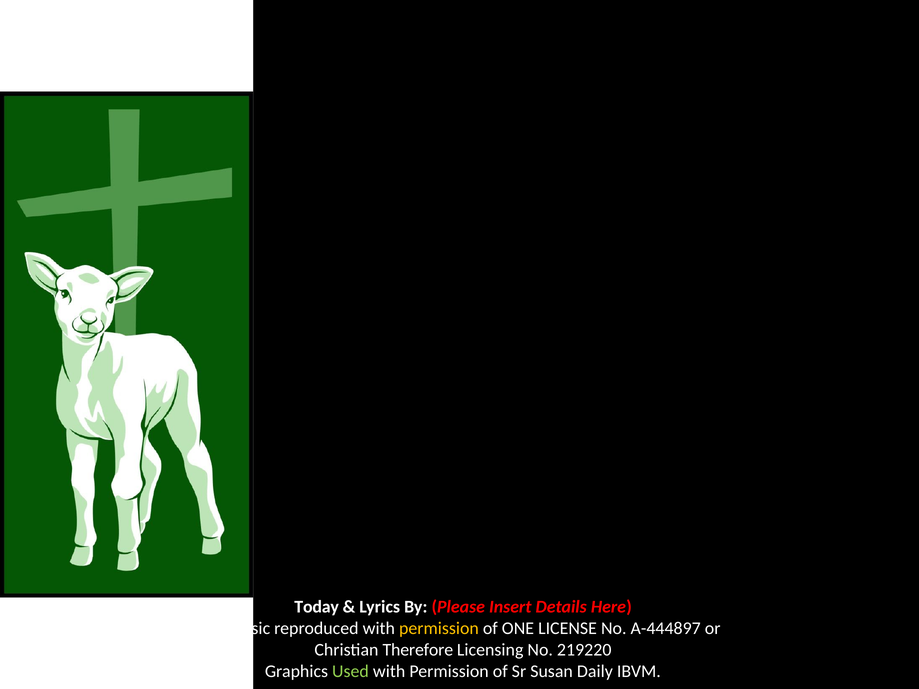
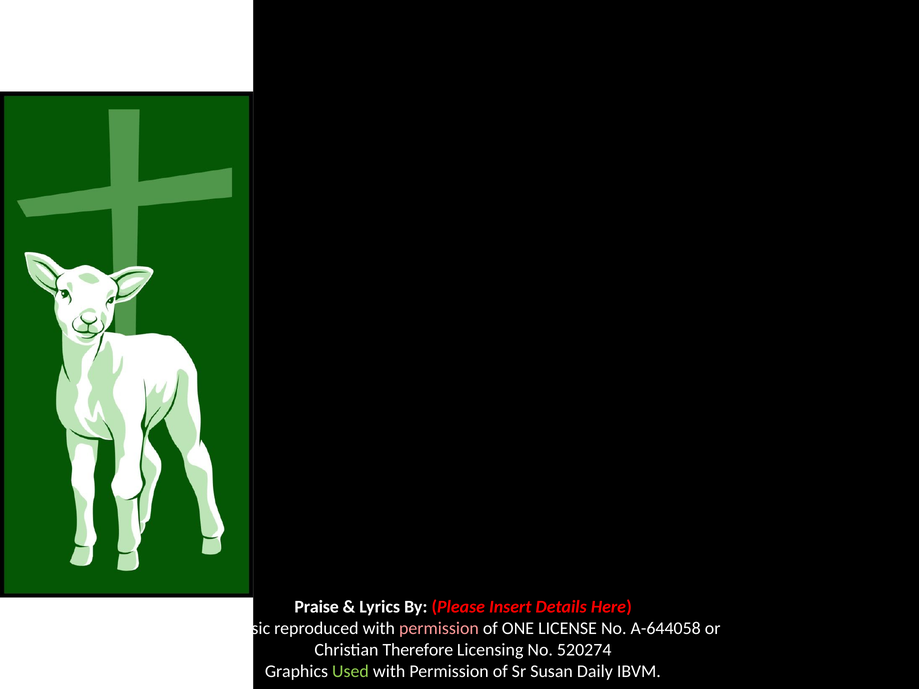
Today: Today -> Praise (317, 607)
permission colour: yellow -> pink (439, 629)
A-444897: A-444897 -> A-644058 (666, 629)
219220: 219220 -> 520274 (584, 650)
